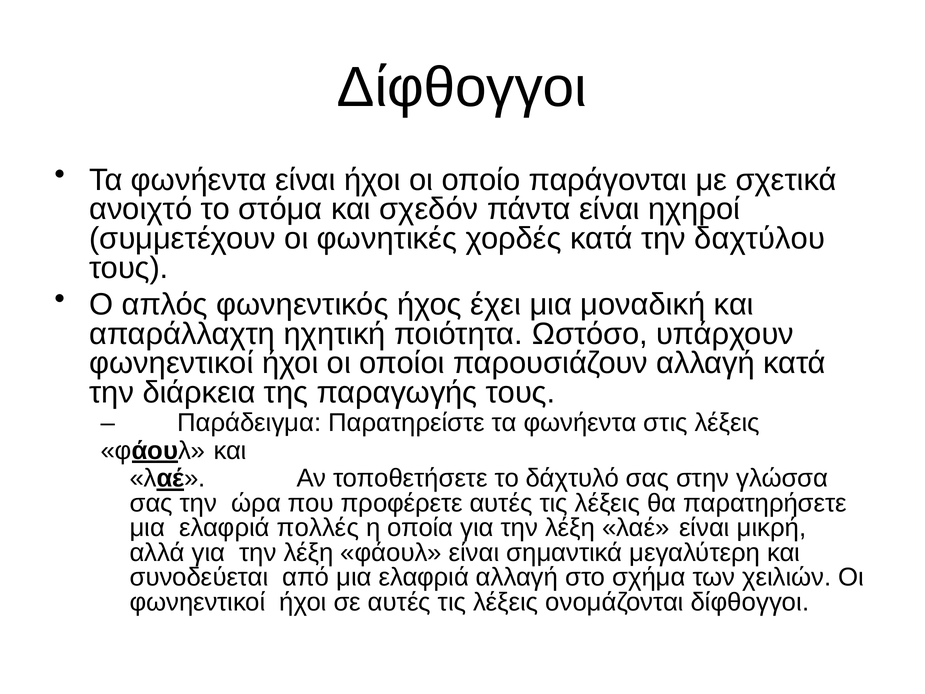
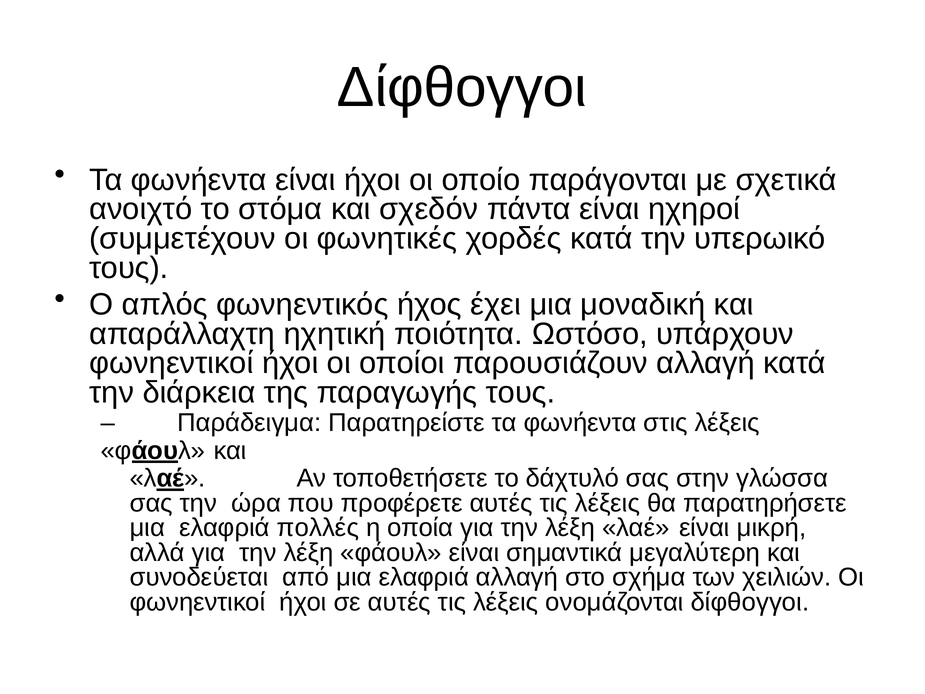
δαχτύλου: δαχτύλου -> υπερωικό (760, 239)
